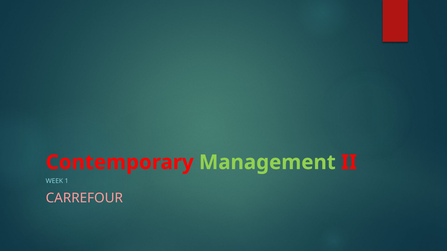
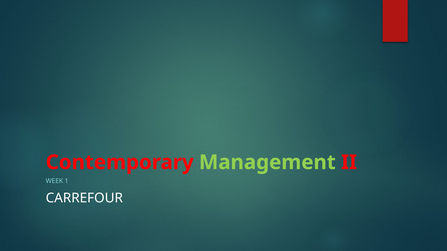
CARREFOUR colour: pink -> white (84, 198)
